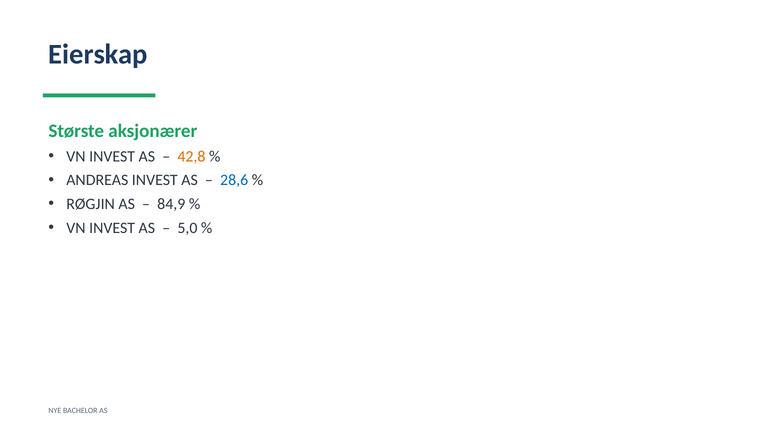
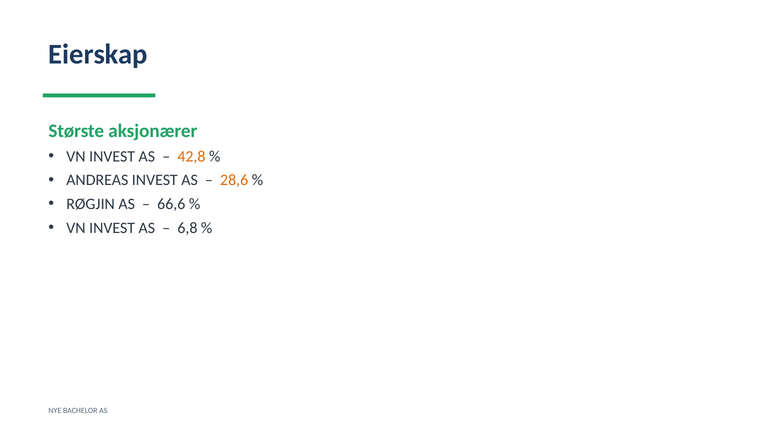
28,6 colour: blue -> orange (234, 181)
84,9: 84,9 -> 66,6 (171, 204)
5,0: 5,0 -> 6,8 (187, 228)
